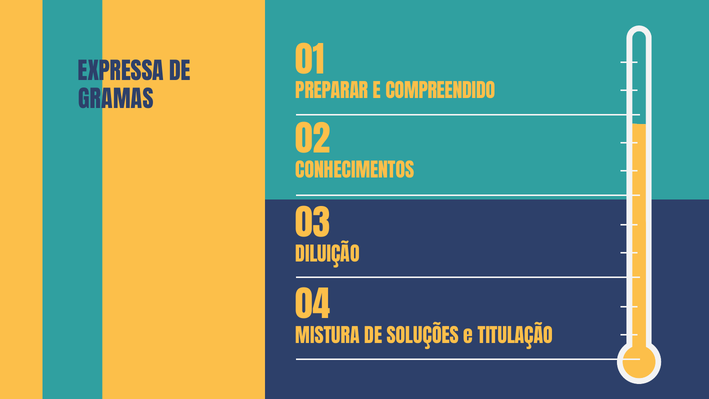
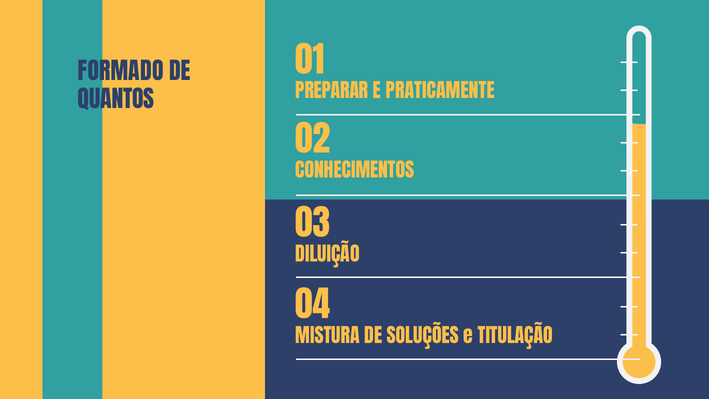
EXPRESSA: EXPRESSA -> FORMADO (121, 72)
COMPREENDIDO: COMPREENDIDO -> PRATICAMENTE (440, 92)
GRAMAS: GRAMAS -> QUANTOS (116, 101)
